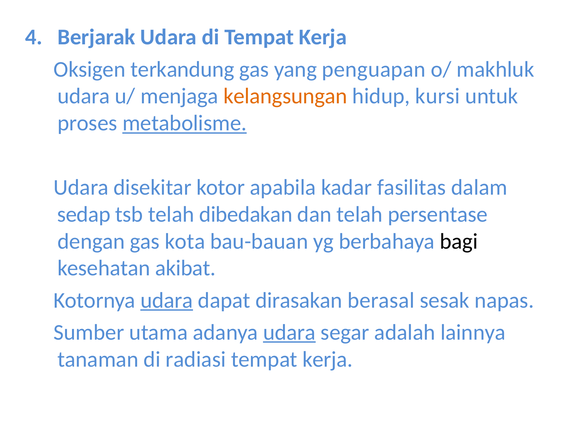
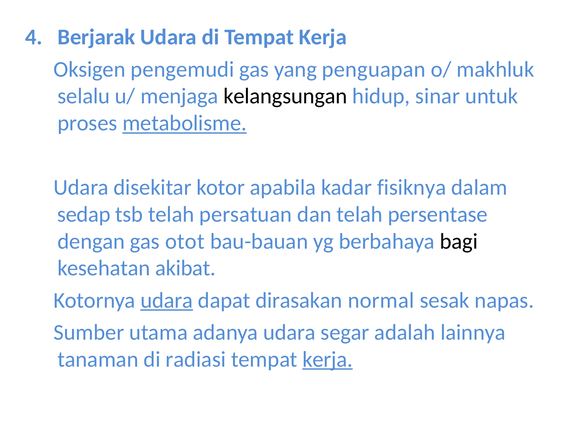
terkandung: terkandung -> pengemudi (182, 69)
udara: udara -> selalu (84, 96)
kelangsungan colour: orange -> black (285, 96)
kursi: kursi -> sinar (438, 96)
fasilitas: fasilitas -> fisiknya (412, 188)
dibedakan: dibedakan -> persatuan (246, 215)
kota: kota -> otot (185, 242)
berasal: berasal -> normal (381, 301)
udara underline: present -> none (289, 333)
kerja underline: none -> present (328, 360)
